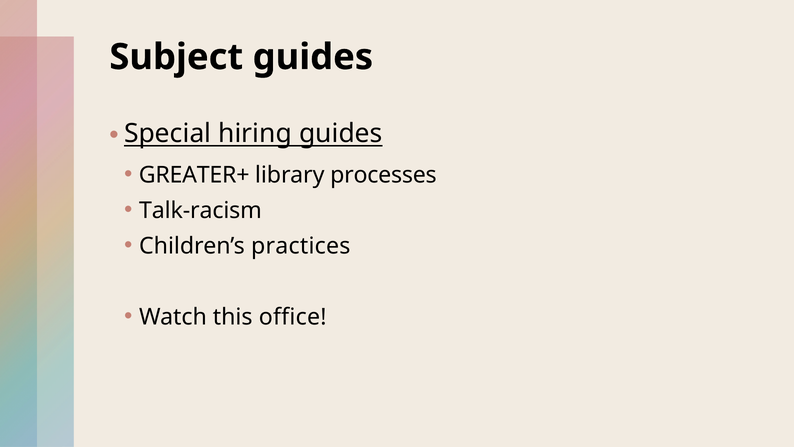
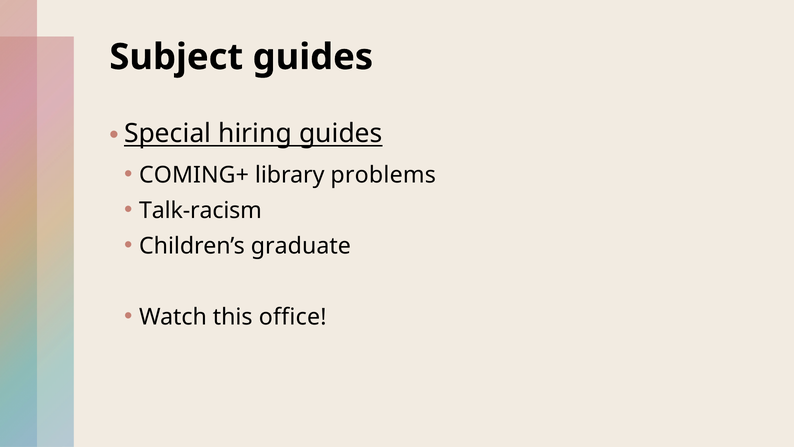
GREATER+: GREATER+ -> COMING+ (194, 175)
processes: processes -> problems (383, 175)
practices: practices -> graduate (301, 246)
